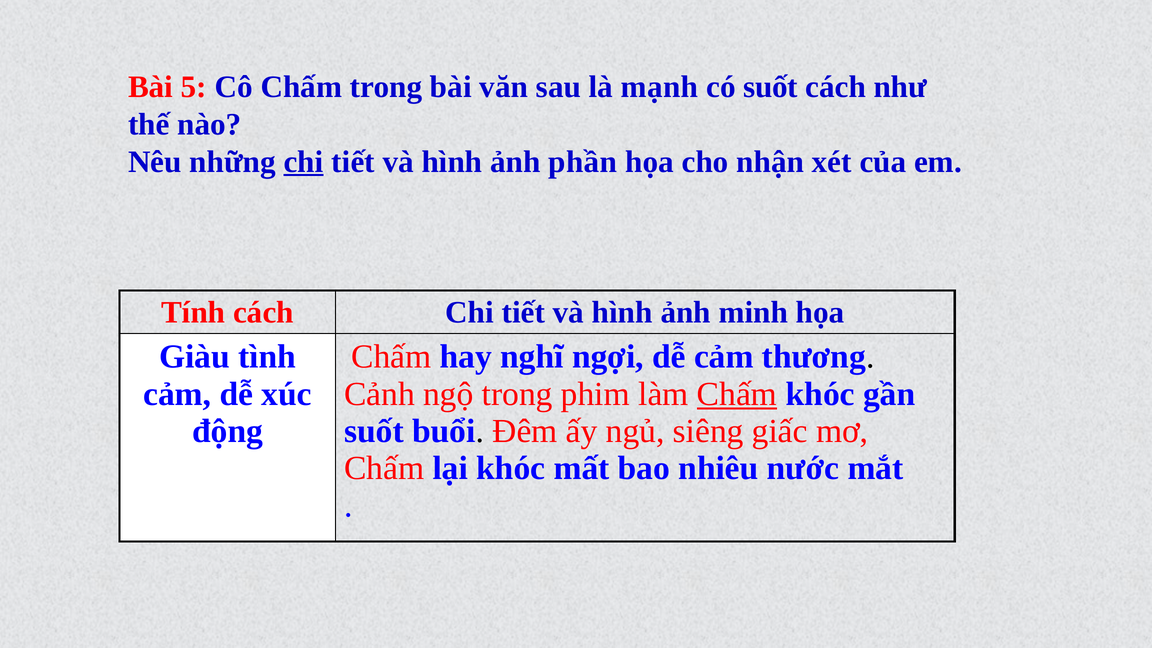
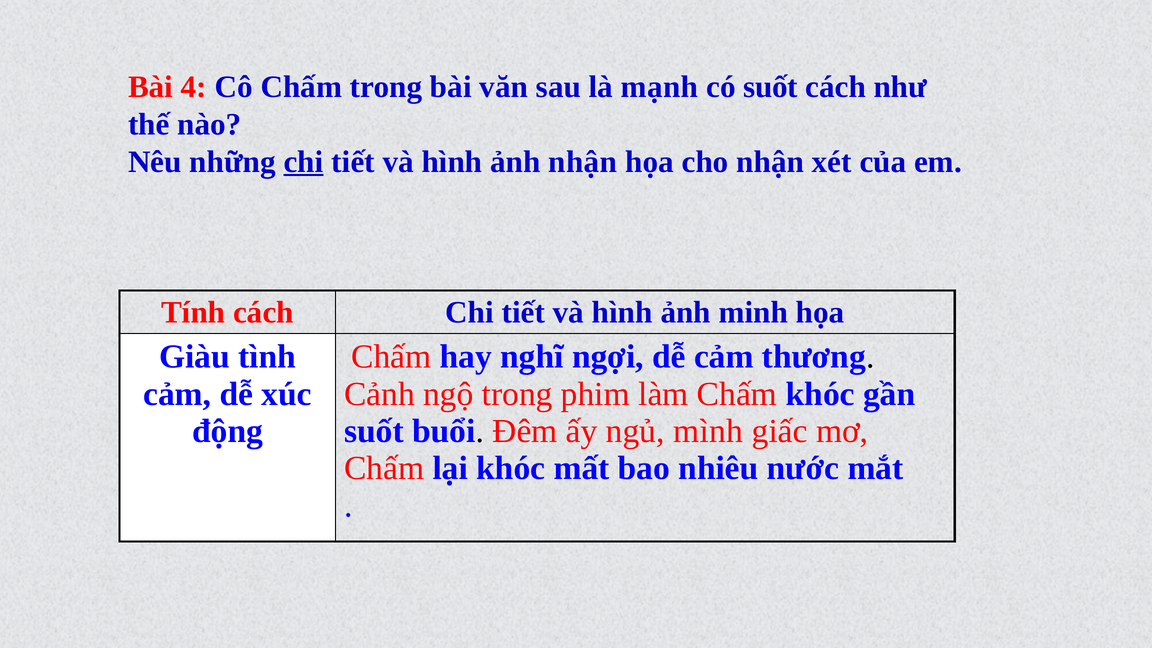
5: 5 -> 4 (194, 87)
ảnh phần: phần -> nhận (583, 162)
Chấm underline: present -> none (737, 394)
siêng: siêng -> mình (708, 431)
